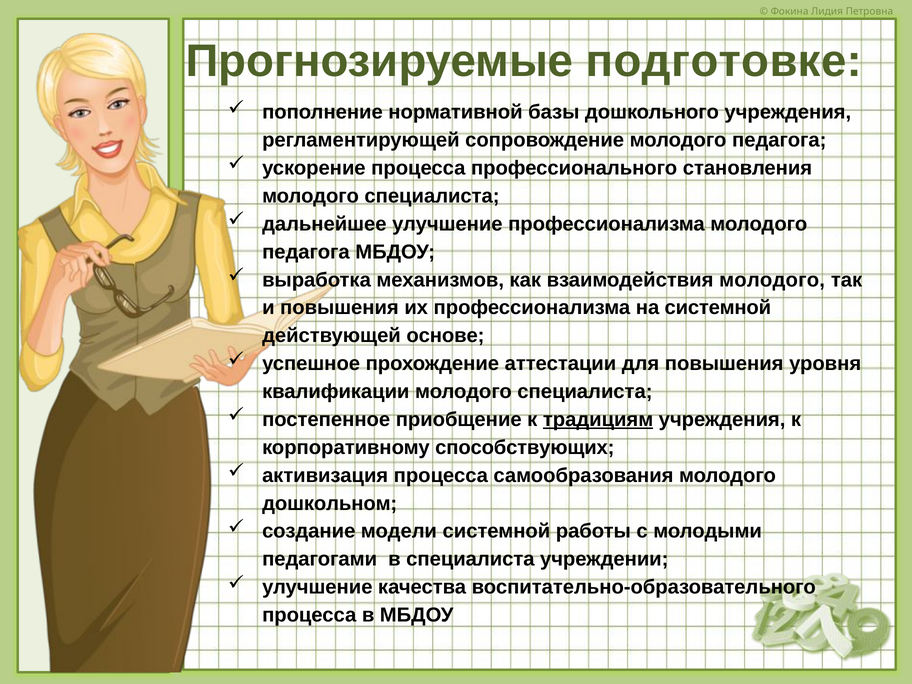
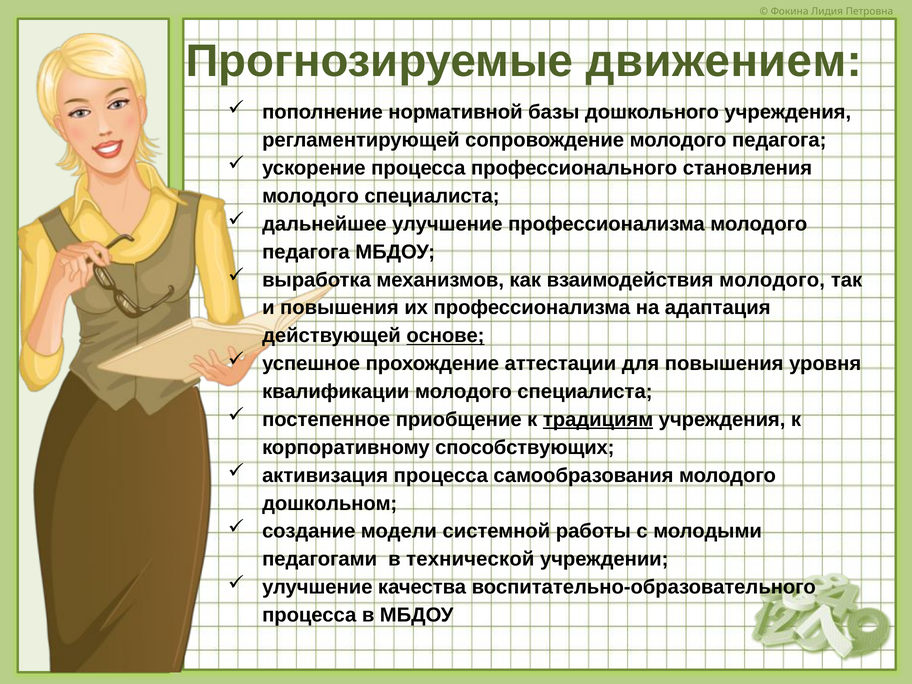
подготовке: подготовке -> движением (724, 61)
на системной: системной -> адаптация (718, 308)
основе underline: none -> present (445, 336)
в специалиста: специалиста -> технической (470, 559)
